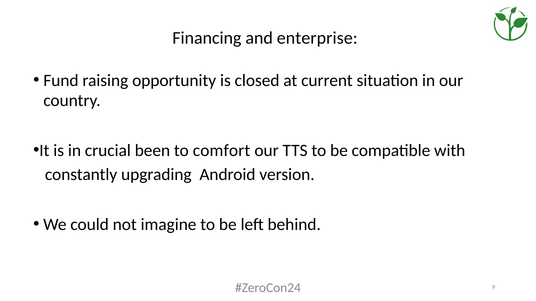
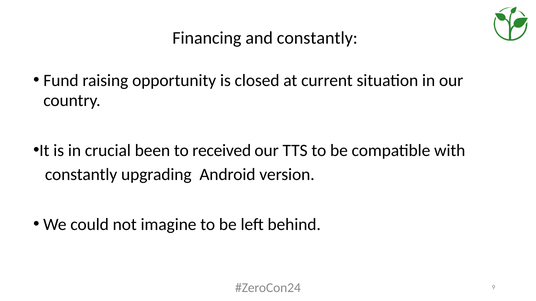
and enterprise: enterprise -> constantly (317, 38)
comfort: comfort -> received (222, 151)
